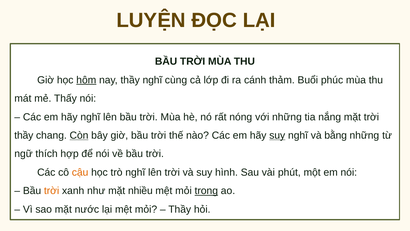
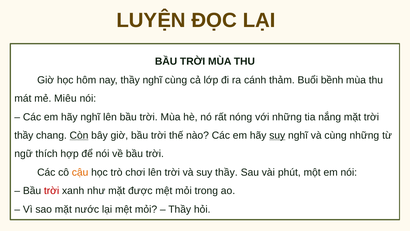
hôm underline: present -> none (86, 80)
phúc: phúc -> bềnh (332, 80)
Thấy: Thấy -> Miêu (65, 98)
và bằng: bằng -> cùng (336, 135)
trò nghĩ: nghĩ -> chơi (135, 172)
suy hình: hình -> thầy (226, 172)
trời colour: orange -> red (52, 191)
nhiều: nhiều -> được (140, 191)
trong underline: present -> none (206, 191)
